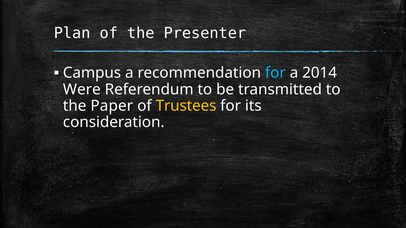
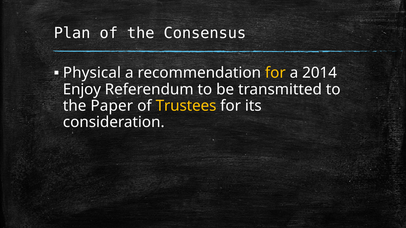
Presenter: Presenter -> Consensus (205, 33)
Campus: Campus -> Physical (92, 73)
for colour: light blue -> yellow (275, 73)
Were: Were -> Enjoy (82, 90)
